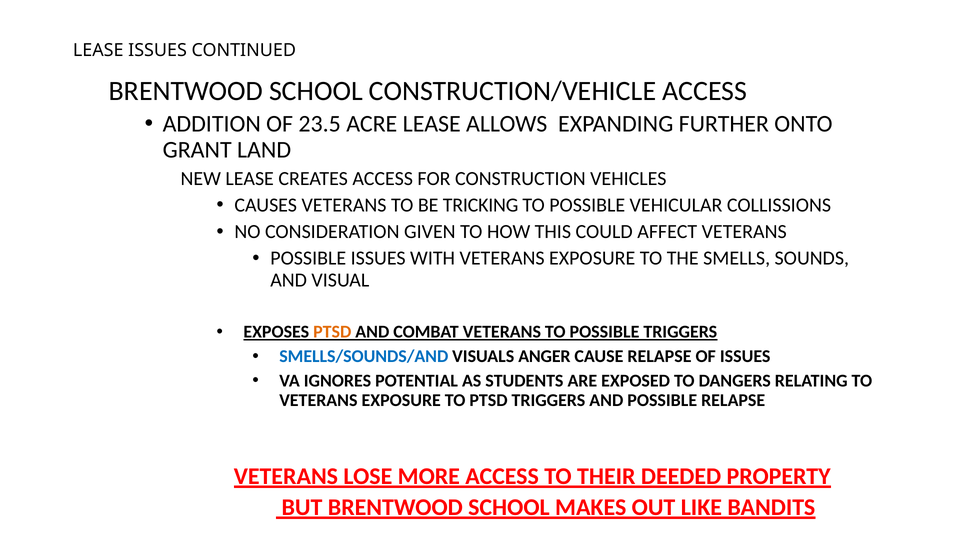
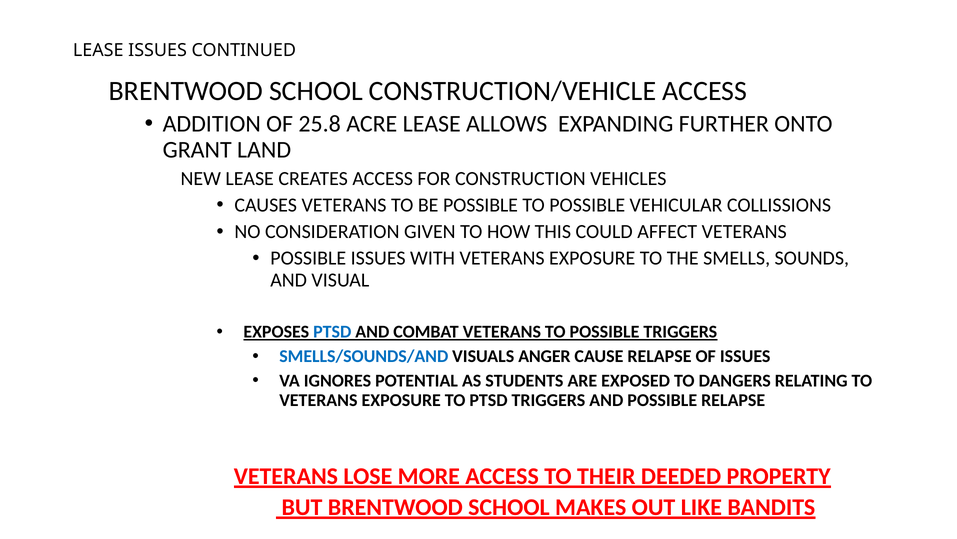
23.5: 23.5 -> 25.8 (320, 124)
BE TRICKING: TRICKING -> POSSIBLE (481, 205)
PTSD colour: orange -> blue (332, 332)
